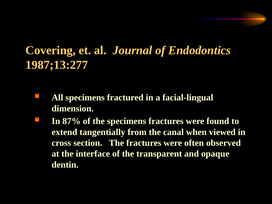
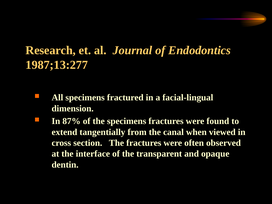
Covering: Covering -> Research (51, 50)
